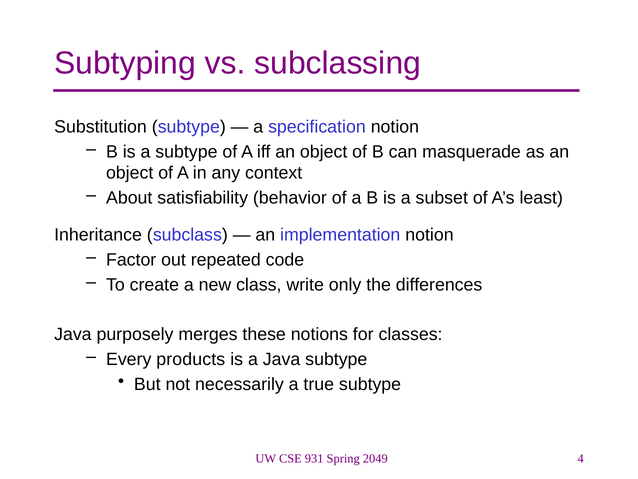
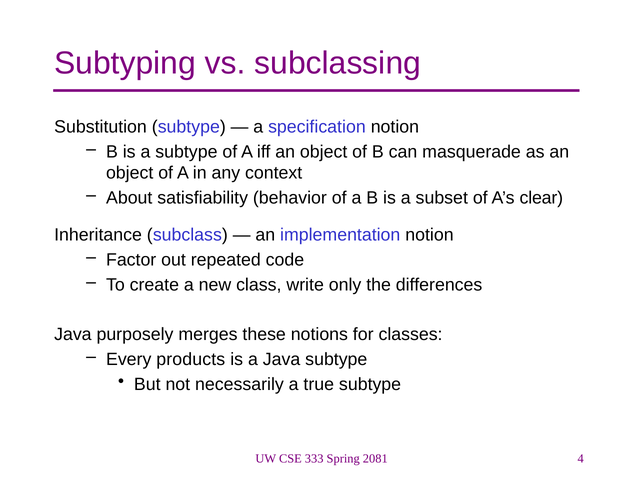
least: least -> clear (541, 198)
931: 931 -> 333 (314, 458)
2049: 2049 -> 2081 (375, 458)
